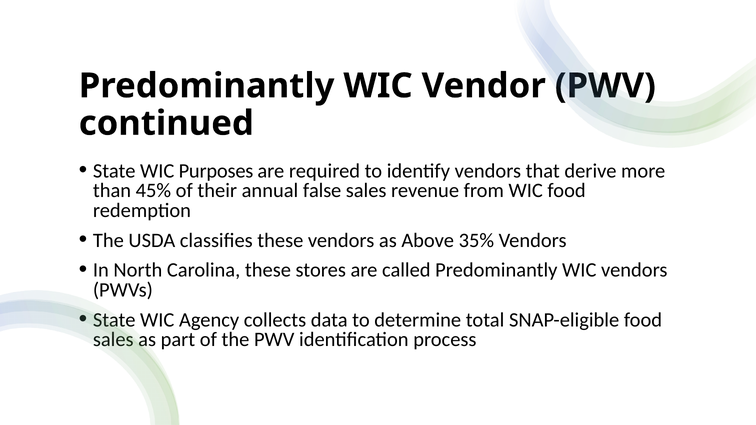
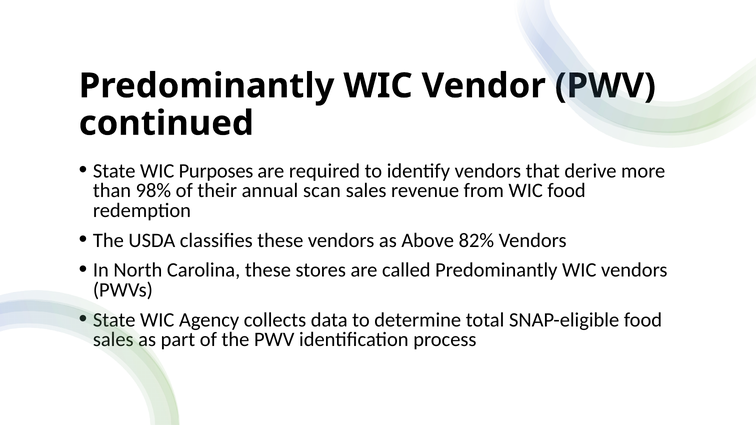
45%: 45% -> 98% (153, 191)
false: false -> scan (322, 191)
35%: 35% -> 82% (476, 241)
